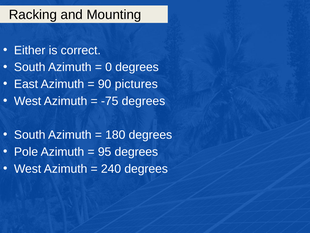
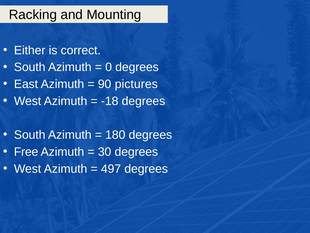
-75: -75 -> -18 (110, 101)
Pole: Pole -> Free (26, 152)
95: 95 -> 30 (105, 152)
240: 240 -> 497 (111, 168)
